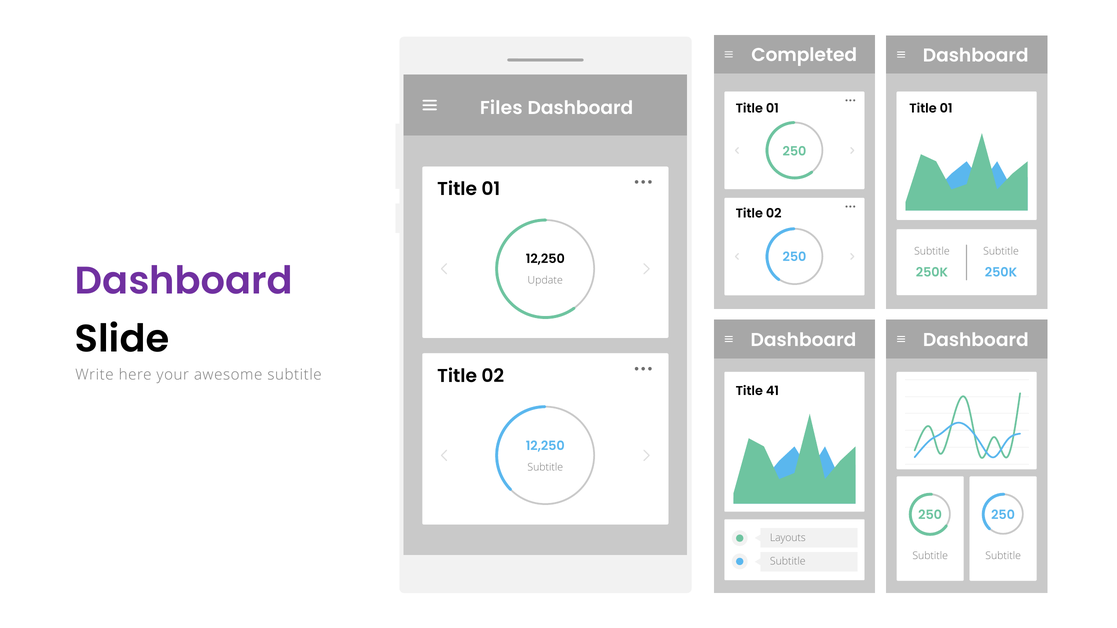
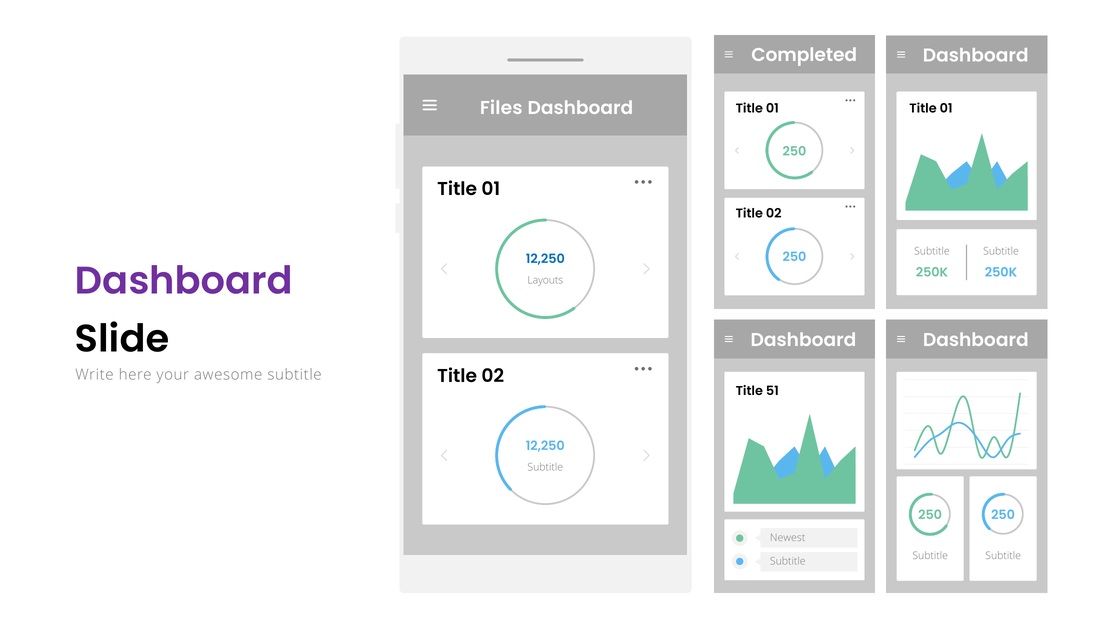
12,250 colour: black -> blue (545, 259)
Update: Update -> Layouts (545, 280)
41: 41 -> 51 (772, 391)
Layouts: Layouts -> Newest (788, 538)
